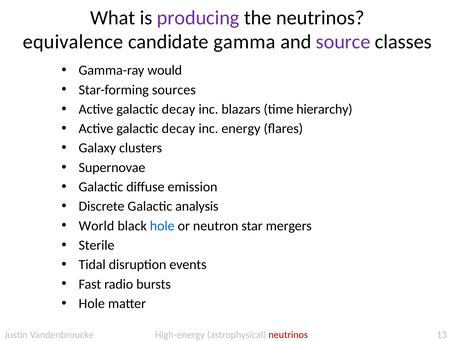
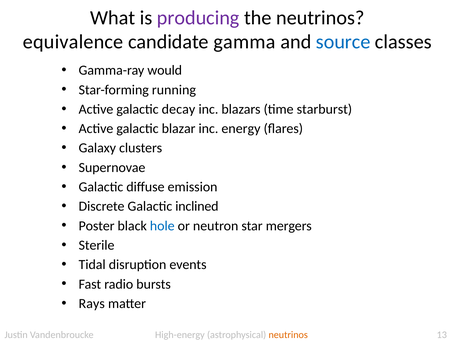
source colour: purple -> blue (343, 42)
sources: sources -> running (174, 90)
hierarchy: hierarchy -> starburst (324, 109)
decay: decay -> blazar (179, 129)
analysis: analysis -> inclined (197, 207)
World: World -> Poster (97, 226)
Hole: Hole -> Rays (92, 304)
neutrinos colour: red -> orange (288, 335)
